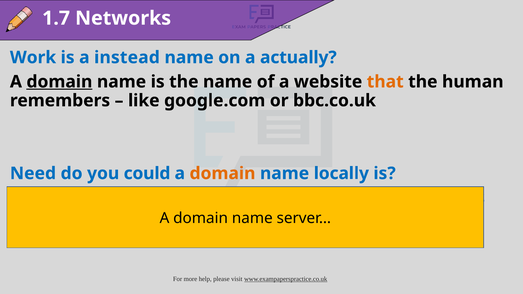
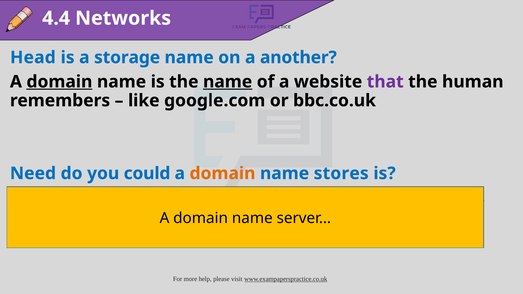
1.7: 1.7 -> 4.4 (56, 18)
Work: Work -> Head (33, 58)
instead: instead -> storage (127, 58)
actually: actually -> another (298, 58)
name underline: none -> present (228, 82)
that colour: orange -> purple (385, 82)
name locally: locally -> stores (341, 173)
